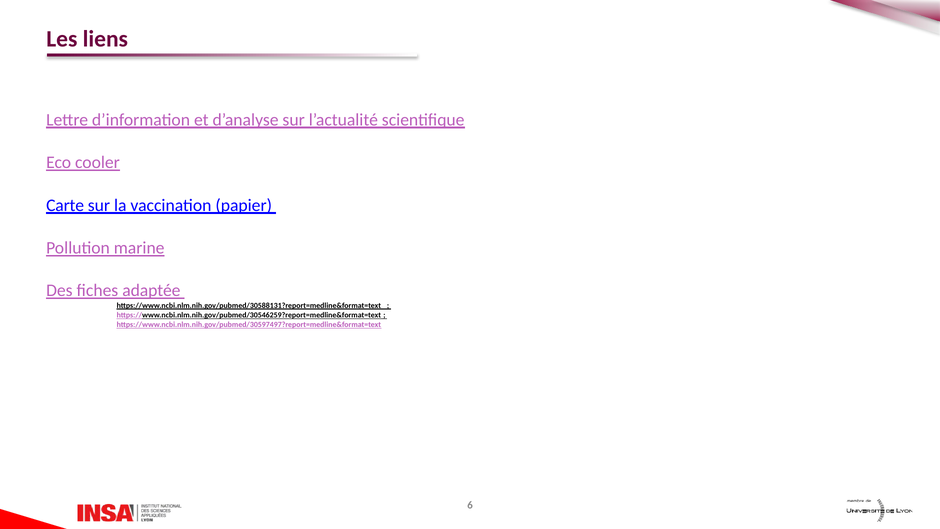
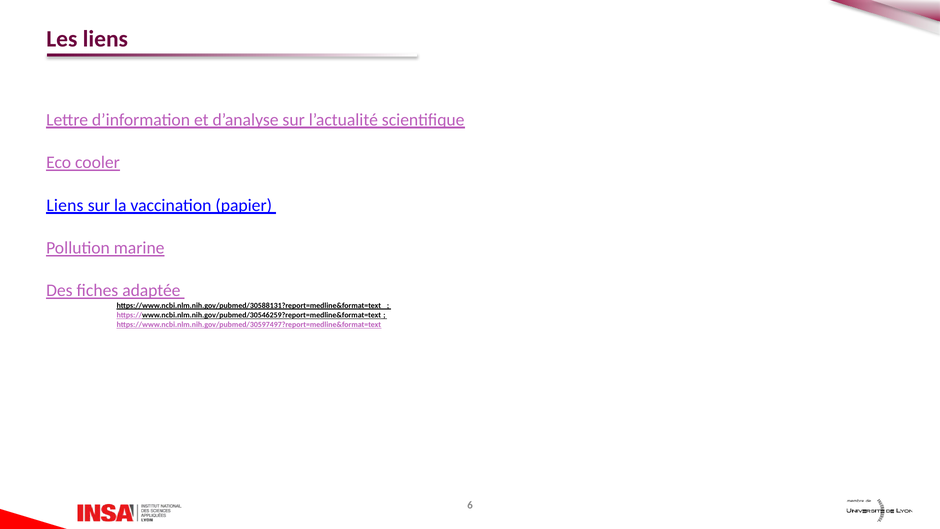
Carte: Carte -> Liens (65, 205)
